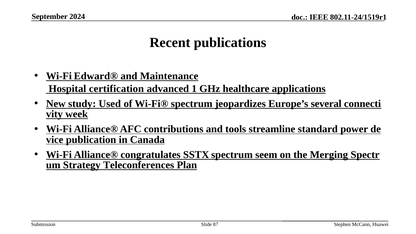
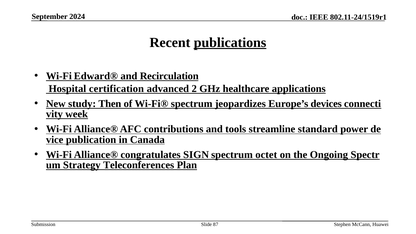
publications underline: none -> present (230, 43)
Maintenance: Maintenance -> Recirculation (169, 76)
1: 1 -> 2 (194, 89)
Used: Used -> Then (110, 104)
several: several -> devices (326, 104)
SSTX: SSTX -> SIGN (196, 155)
seem: seem -> octet (266, 155)
Merging: Merging -> Ongoing (329, 155)
